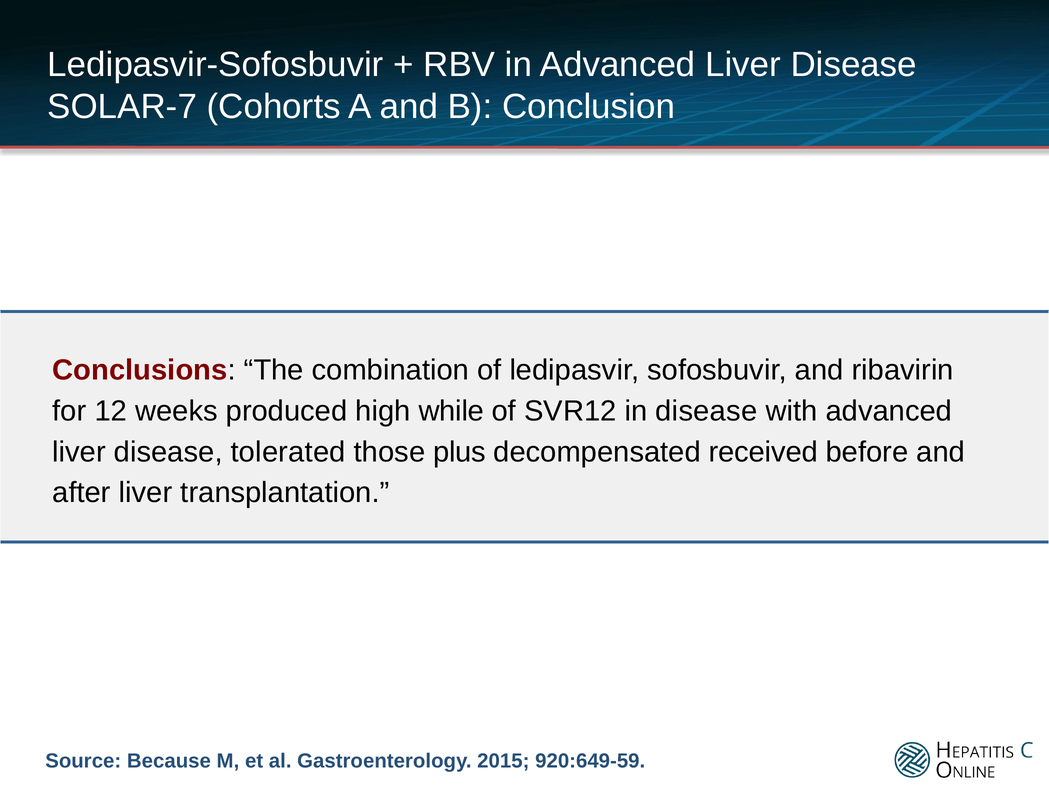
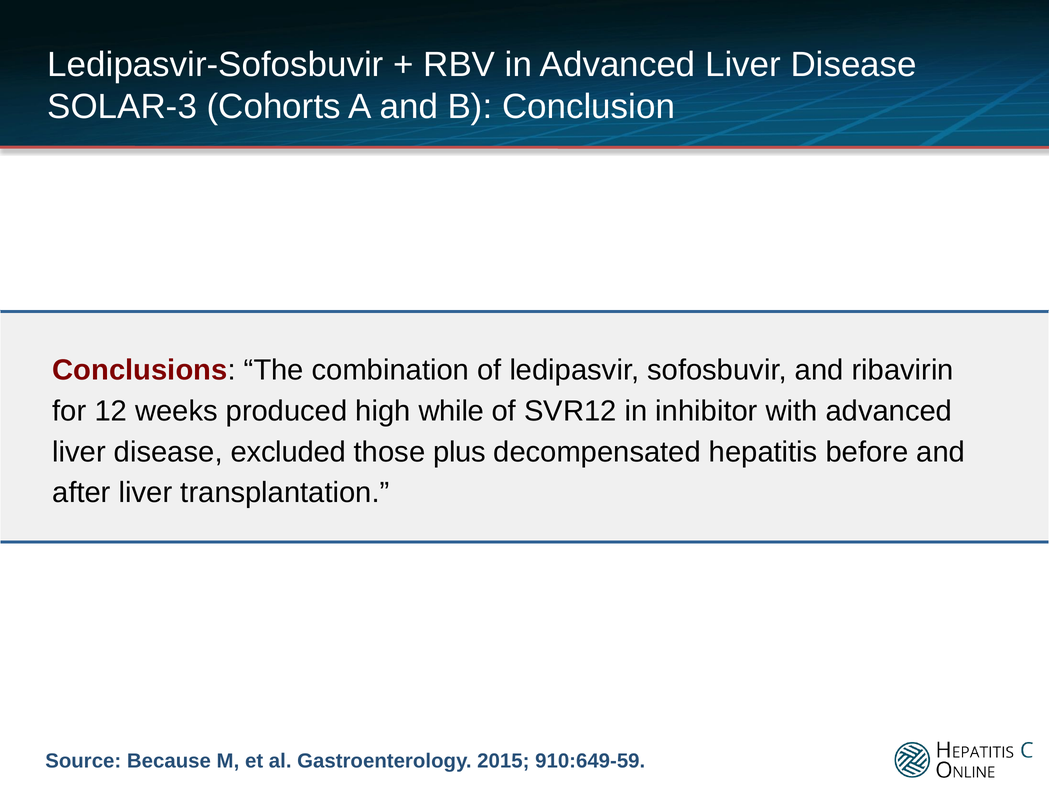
SOLAR-7: SOLAR-7 -> SOLAR-3 (122, 106)
in disease: disease -> inhibitor (707, 411)
tolerated: tolerated -> excluded (288, 452)
received: received -> hepatitis (763, 452)
920:649-59: 920:649-59 -> 910:649-59 (590, 761)
